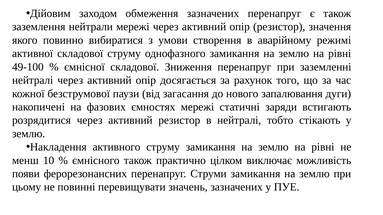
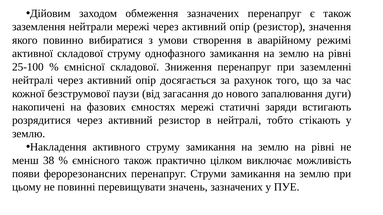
49-100: 49-100 -> 25-100 (28, 67)
10: 10 -> 38 (49, 161)
